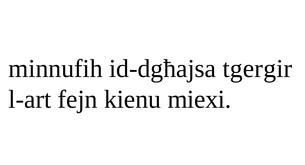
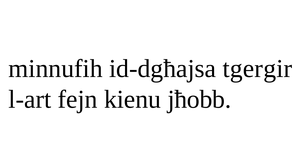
miexi: miexi -> jħobb (199, 99)
